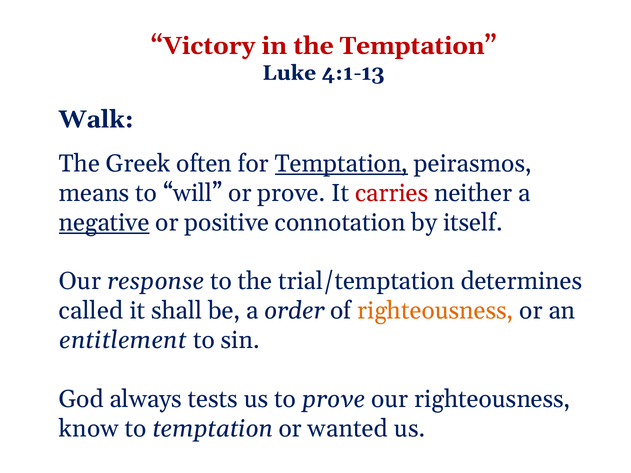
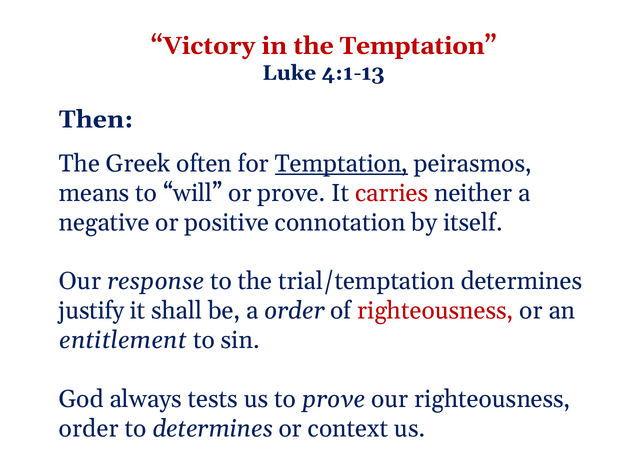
Walk: Walk -> Then (96, 119)
negative underline: present -> none (104, 223)
called: called -> justify (91, 311)
righteousness colour: orange -> red (435, 311)
know: know -> order (89, 429)
to temptation: temptation -> determines (213, 429)
wanted: wanted -> context (348, 429)
